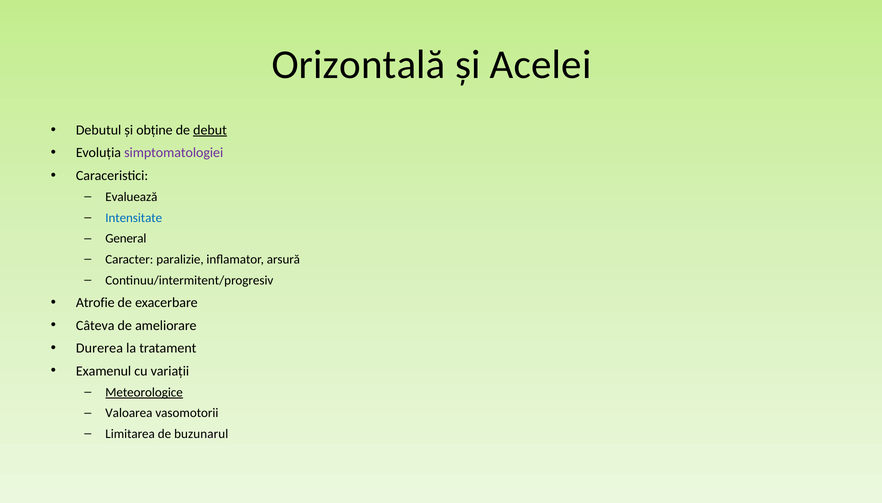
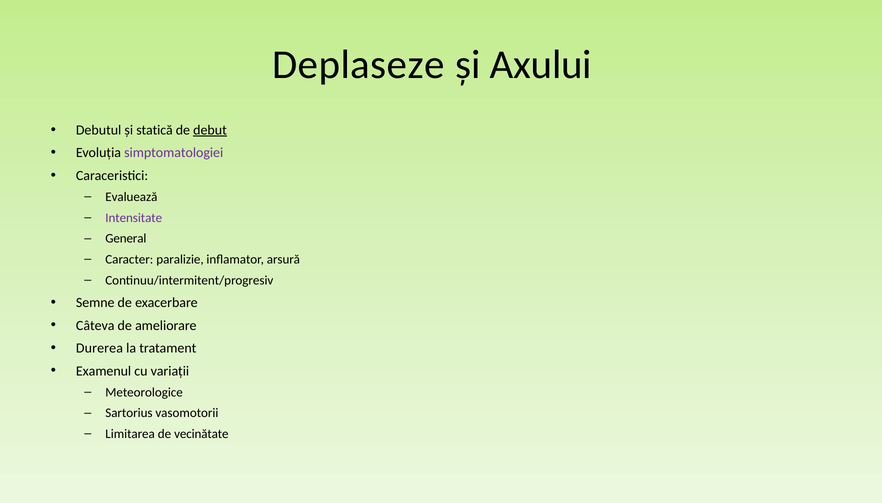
Orizontală: Orizontală -> Deplaseze (358, 65)
Acelei: Acelei -> Axului (541, 65)
obține: obține -> statică (154, 130)
Intensitate colour: blue -> purple (134, 218)
Atrofie: Atrofie -> Semne (95, 303)
Meteorologice underline: present -> none (144, 392)
Valoarea: Valoarea -> Sartorius (129, 413)
buzunarul: buzunarul -> vecinătate (201, 434)
